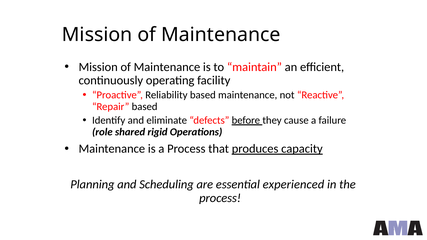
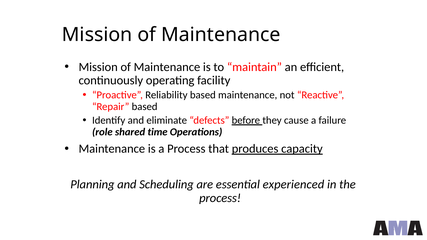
rigid: rigid -> time (158, 132)
